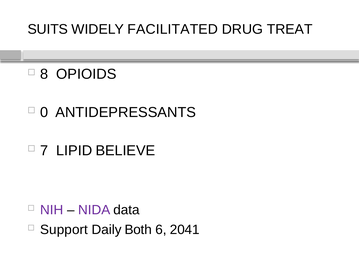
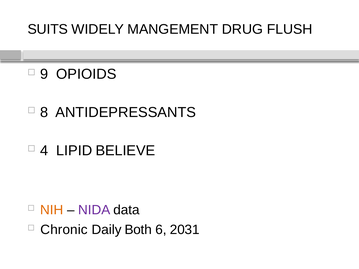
FACILITATED: FACILITATED -> MANGEMENT (173, 29)
TREAT: TREAT -> FLUSH (290, 29)
8: 8 -> 9 (44, 74)
0: 0 -> 8 (44, 112)
7: 7 -> 4 (44, 151)
NIH colour: purple -> orange (52, 210)
Support: Support -> Chronic (64, 230)
2041: 2041 -> 2031 (185, 230)
